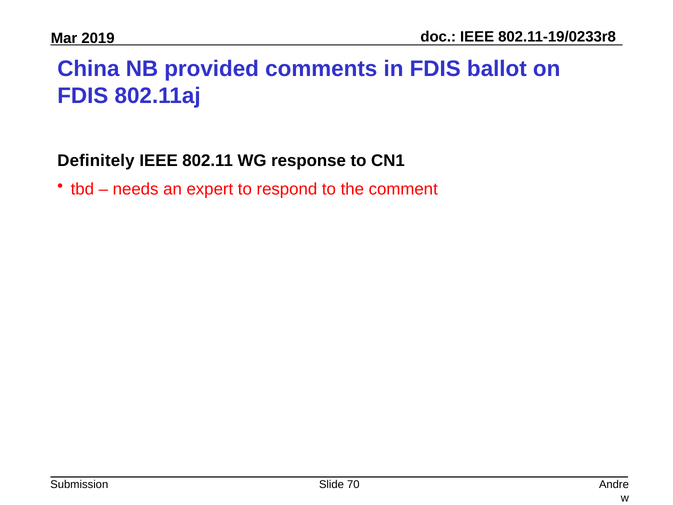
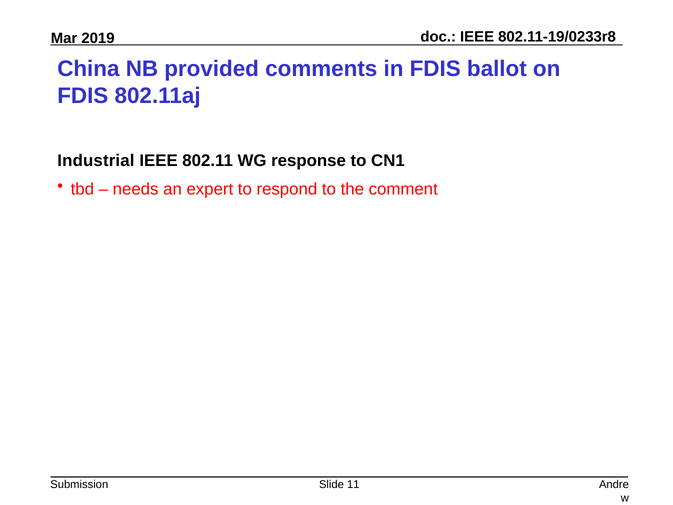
Definitely: Definitely -> Industrial (96, 160)
70: 70 -> 11 (353, 484)
